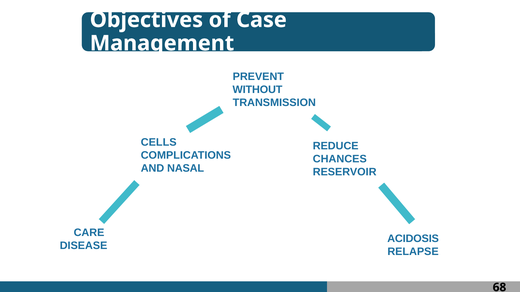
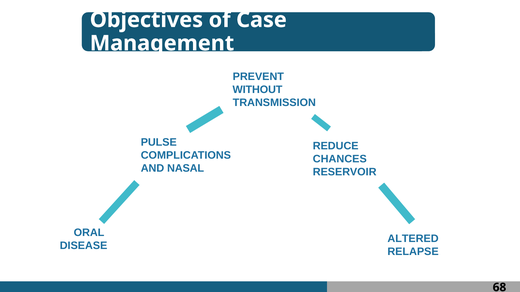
CELLS: CELLS -> PULSE (159, 142)
CARE: CARE -> ORAL (89, 233)
ACIDOSIS: ACIDOSIS -> ALTERED (413, 239)
